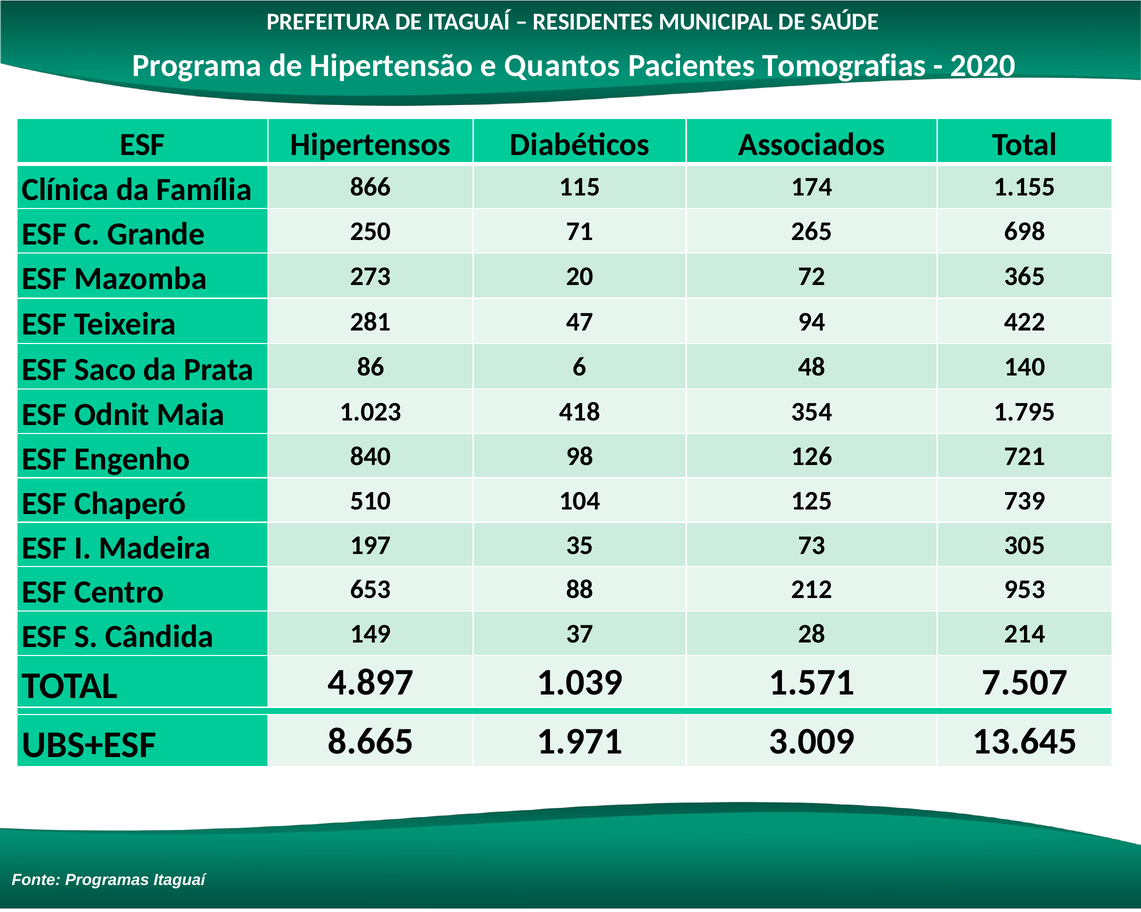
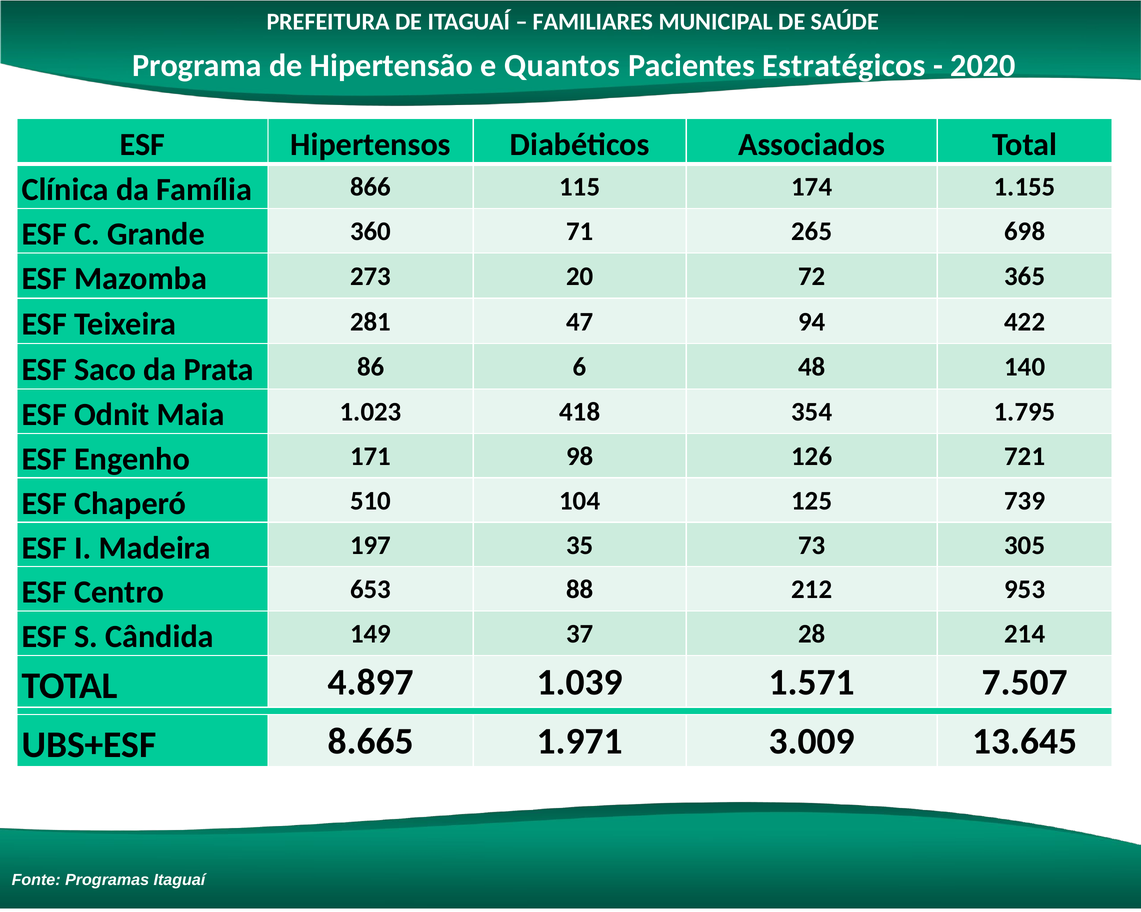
RESIDENTES: RESIDENTES -> FAMILIARES (593, 22)
Tomografias: Tomografias -> Estratégicos (844, 66)
250: 250 -> 360 (371, 232)
840: 840 -> 171 (371, 457)
